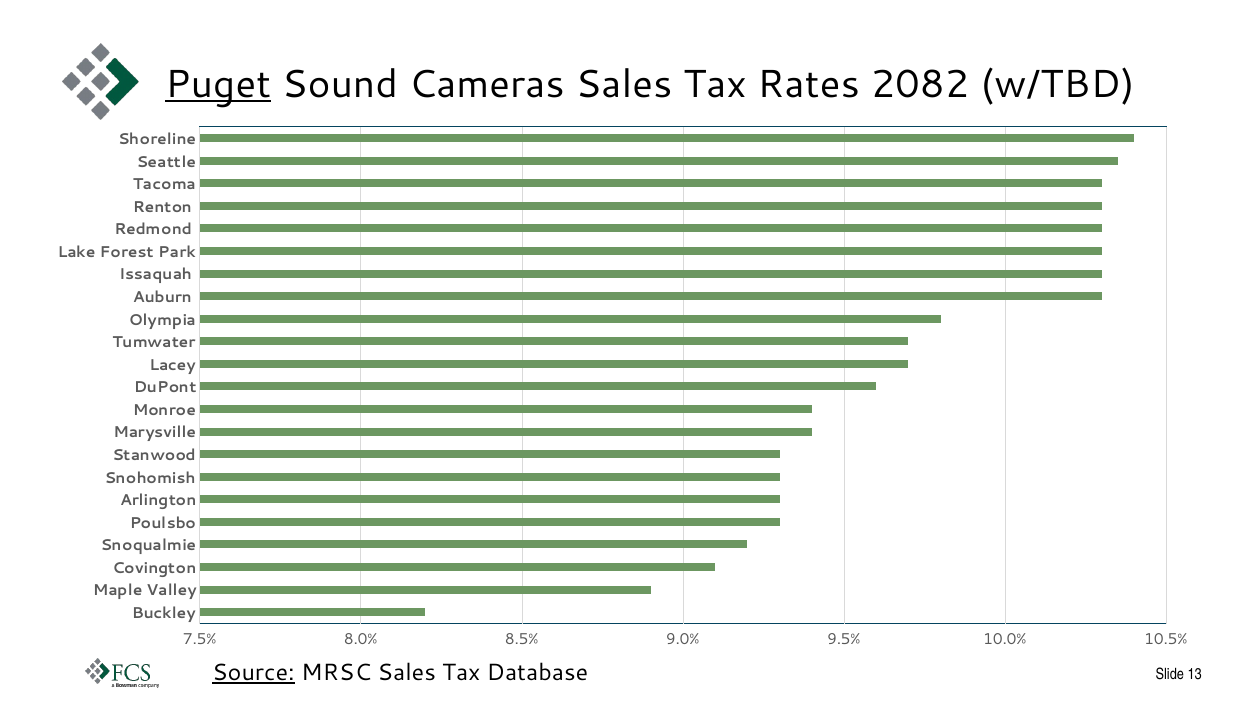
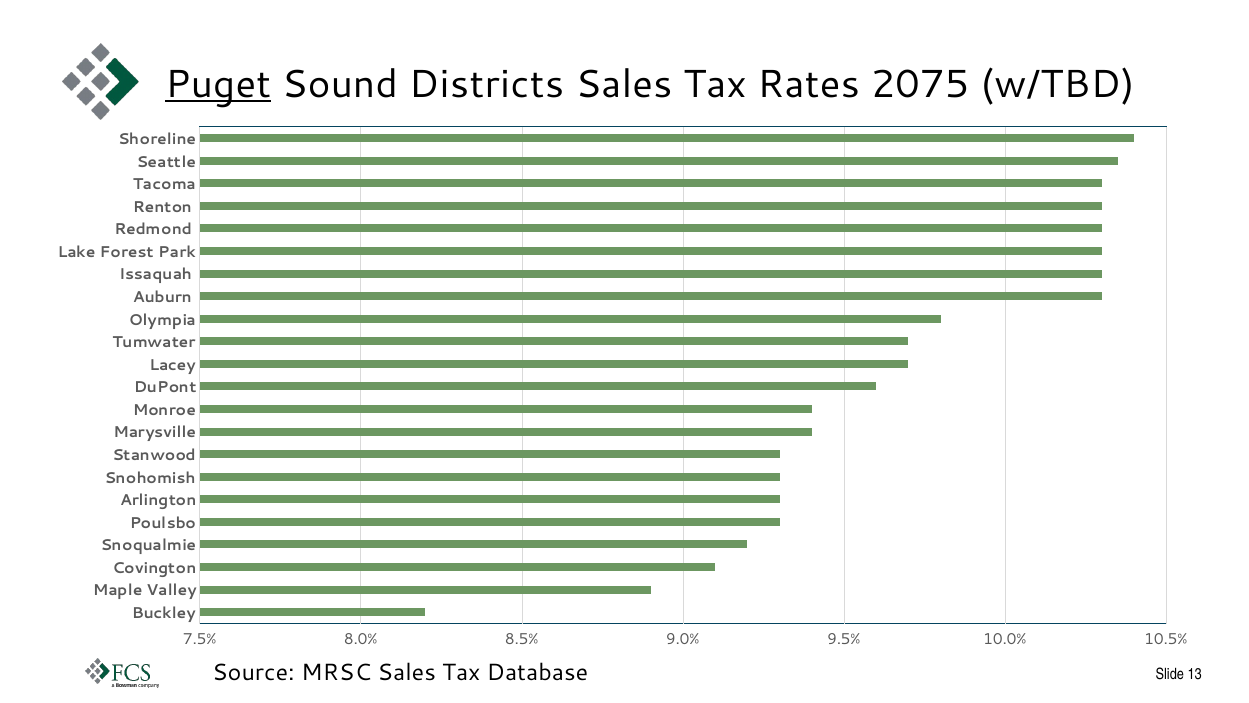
Cameras: Cameras -> Districts (486, 84)
2082: 2082 -> 2075 (920, 84)
Source underline: present -> none (253, 673)
